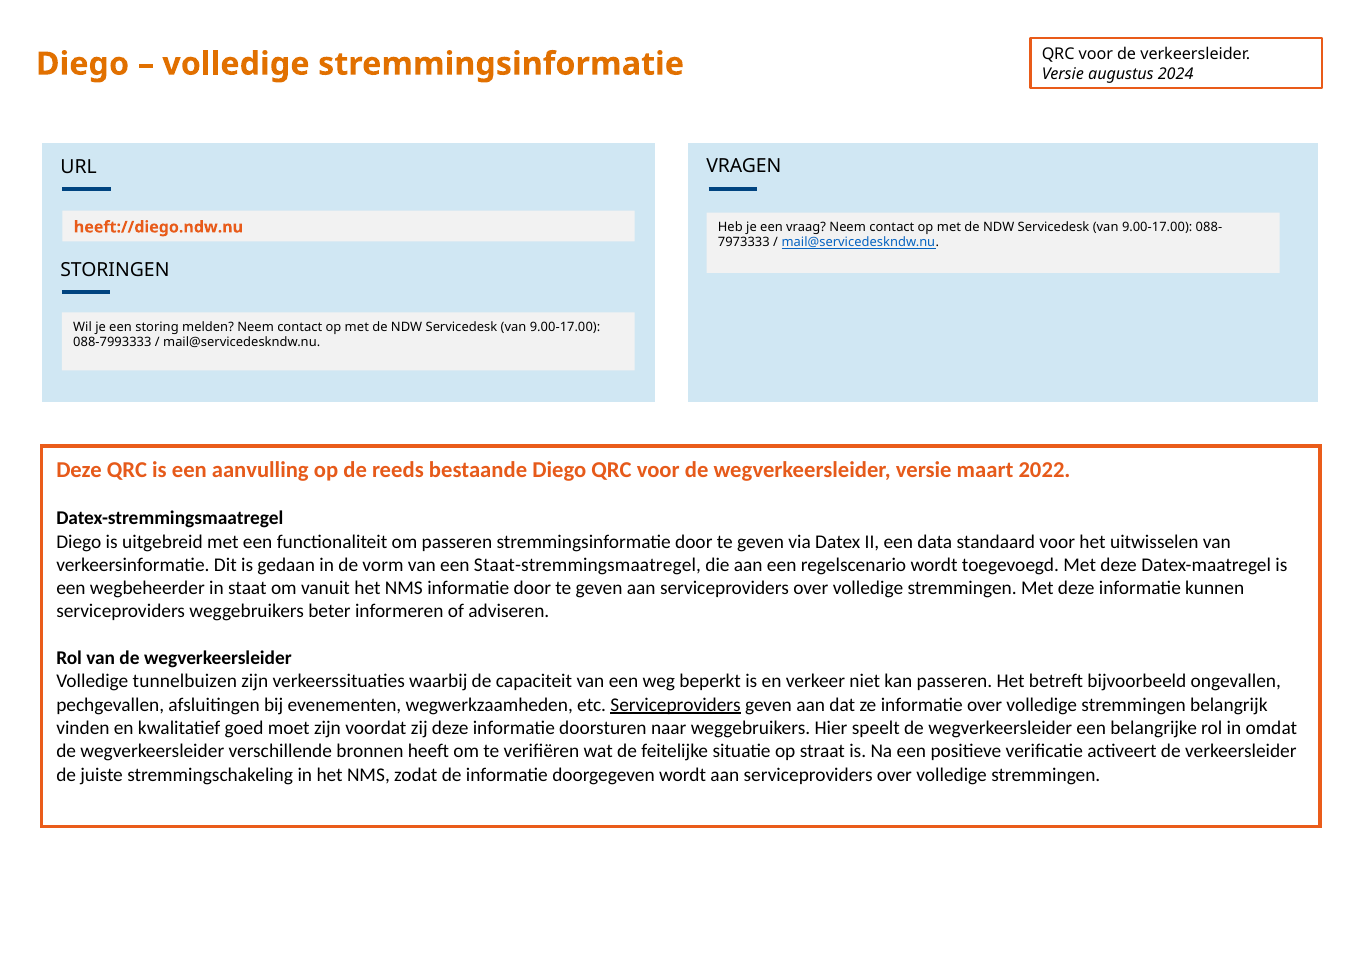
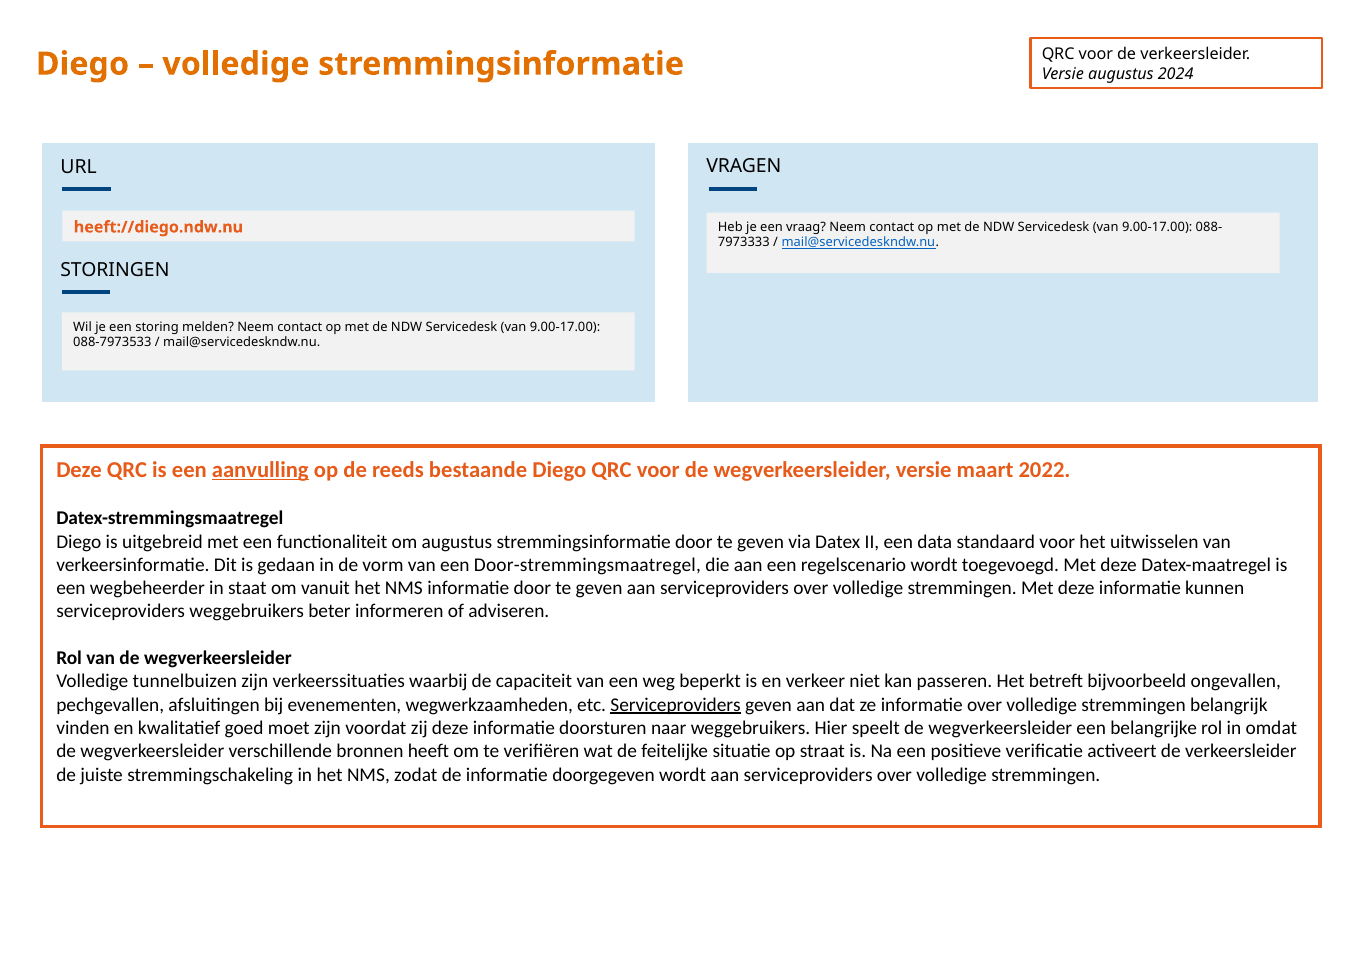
088-7993333: 088-7993333 -> 088-7973533 (112, 342)
aanvulling underline: none -> present (260, 470)
om passeren: passeren -> augustus (457, 541)
Staat-stremmingsmaatregel: Staat-stremmingsmaatregel -> Door-stremmingsmaatregel (587, 565)
